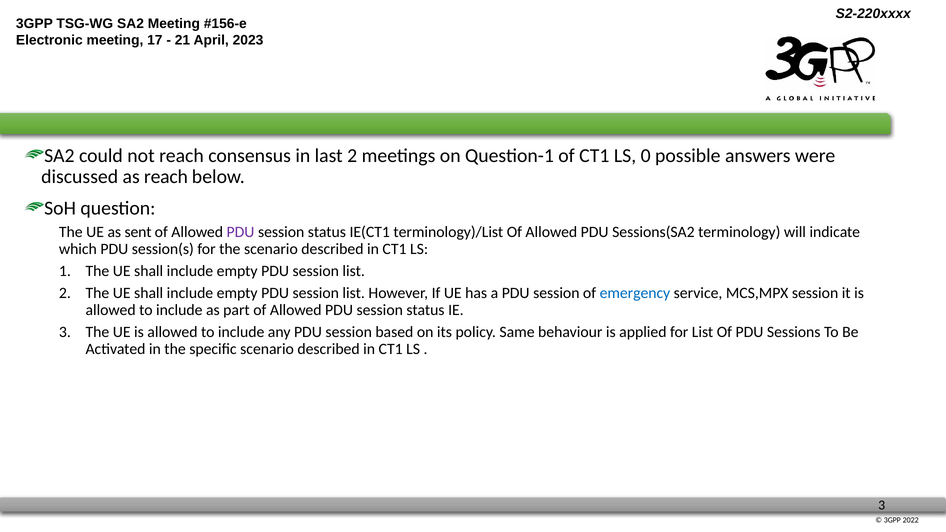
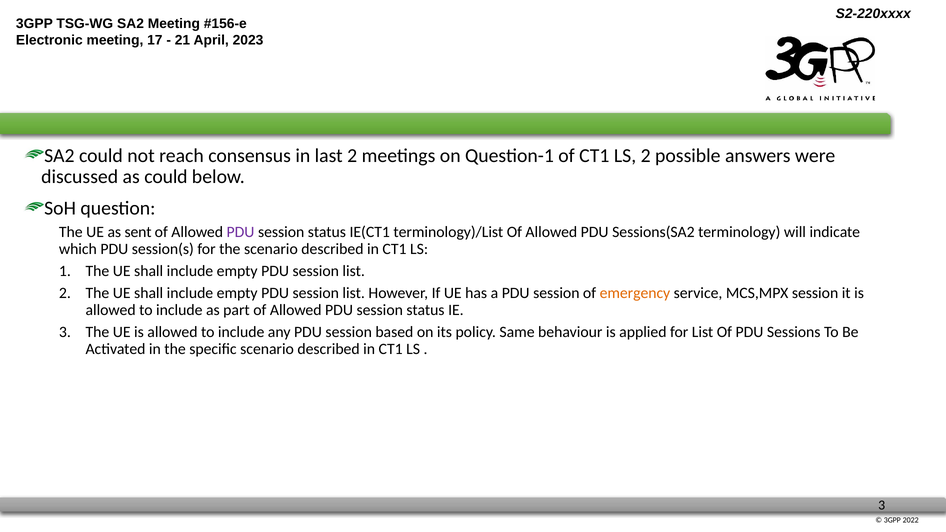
LS 0: 0 -> 2 (646, 156)
as reach: reach -> could (166, 177)
emergency colour: blue -> orange (635, 293)
